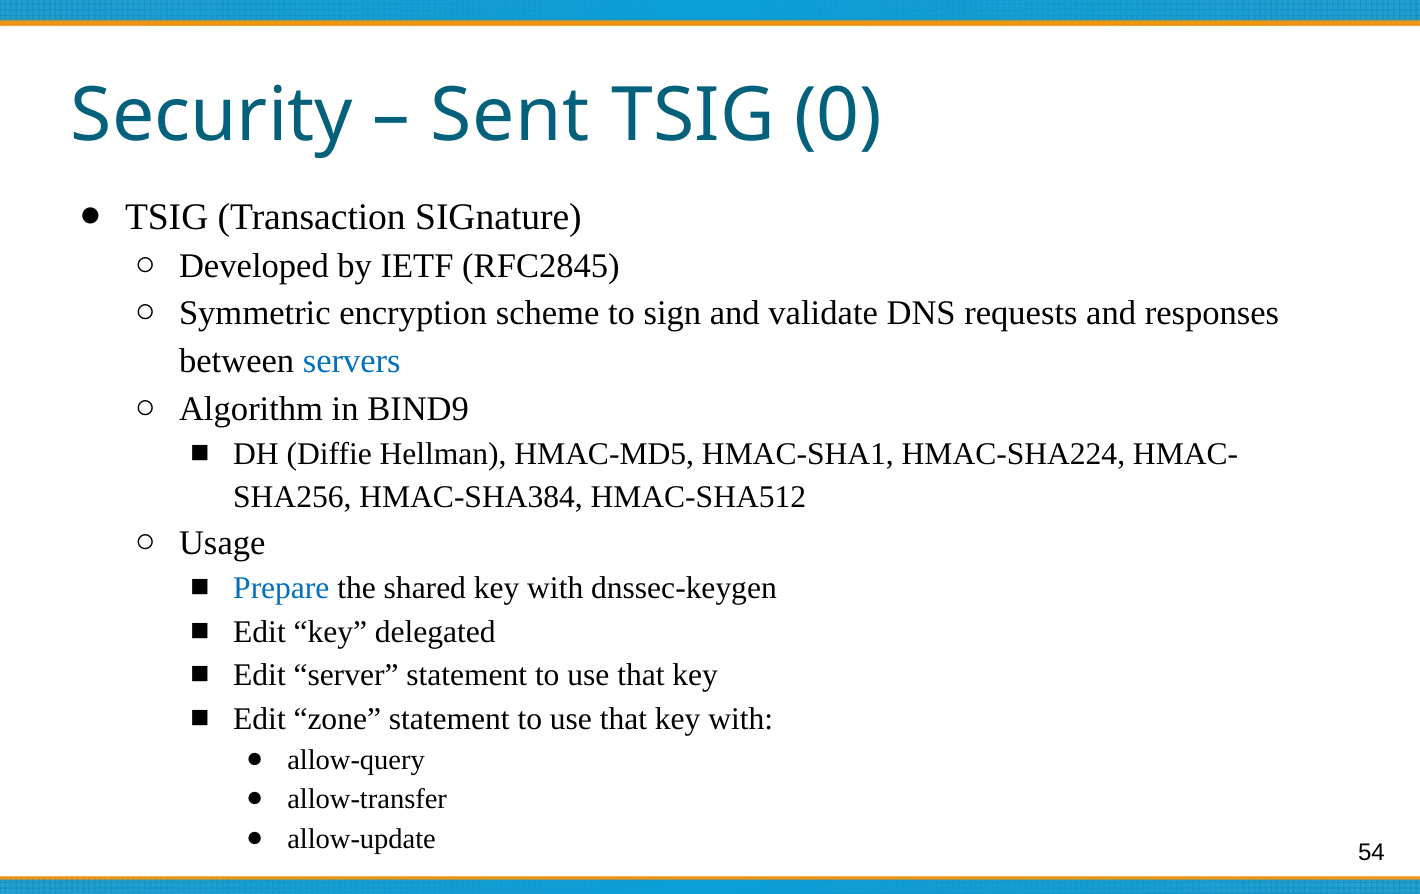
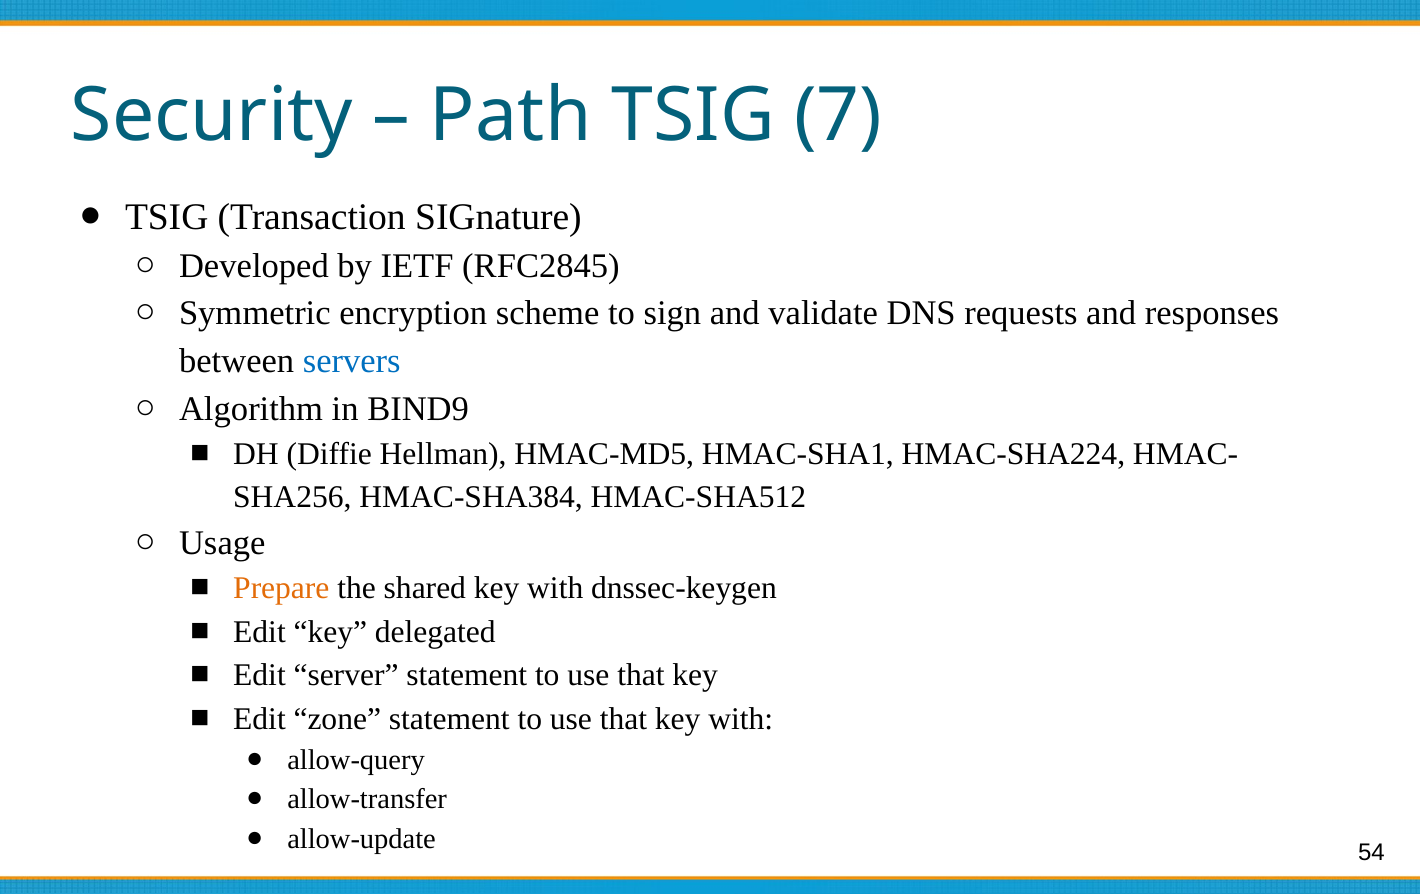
Sent: Sent -> Path (511, 116)
0: 0 -> 7 (838, 116)
Prepare colour: blue -> orange (281, 589)
